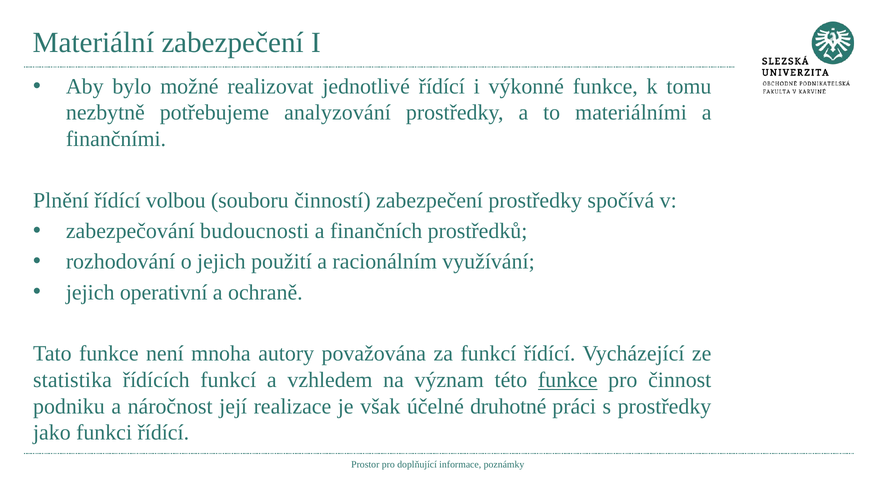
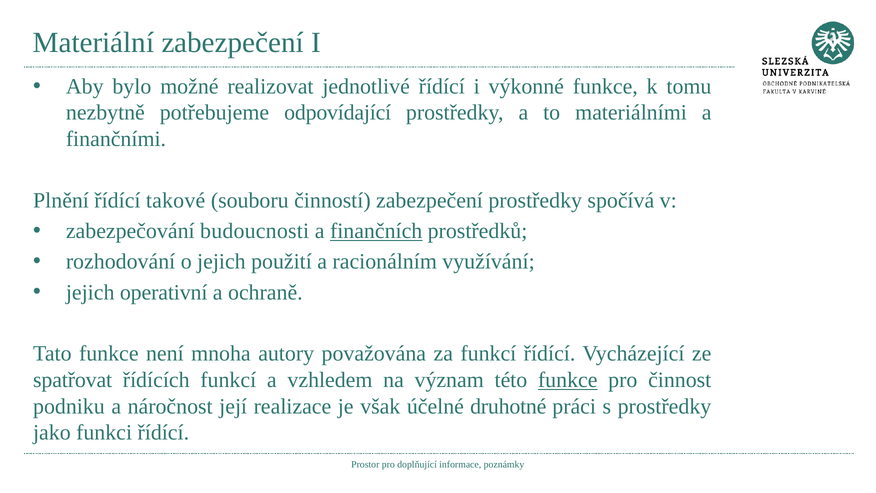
analyzování: analyzování -> odpovídající (338, 113)
volbou: volbou -> takové (176, 200)
finančních underline: none -> present (376, 231)
statistika: statistika -> spatřovat (73, 380)
